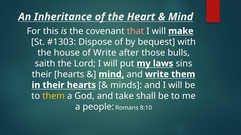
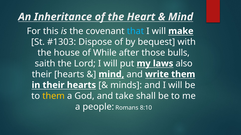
that colour: pink -> light blue (135, 31)
of Write: Write -> While (105, 53)
sins: sins -> also (184, 64)
